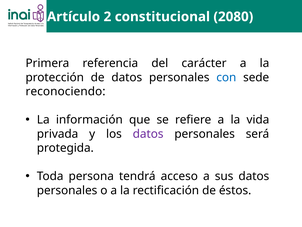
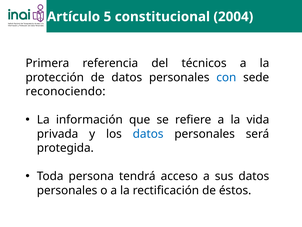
2: 2 -> 5 (107, 17)
2080: 2080 -> 2004 (233, 17)
carácter: carácter -> técnicos (204, 63)
datos colour: purple -> blue (148, 134)
